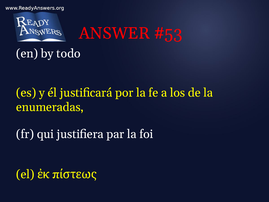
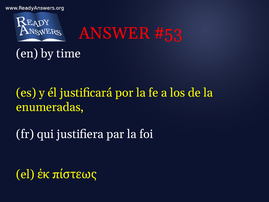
todo: todo -> time (69, 54)
